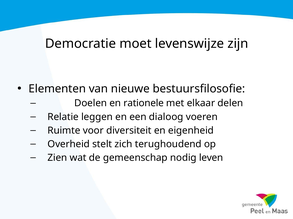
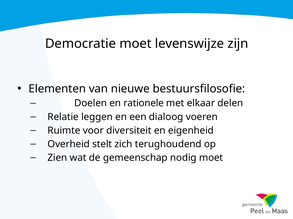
nodig leven: leven -> moet (211, 158)
